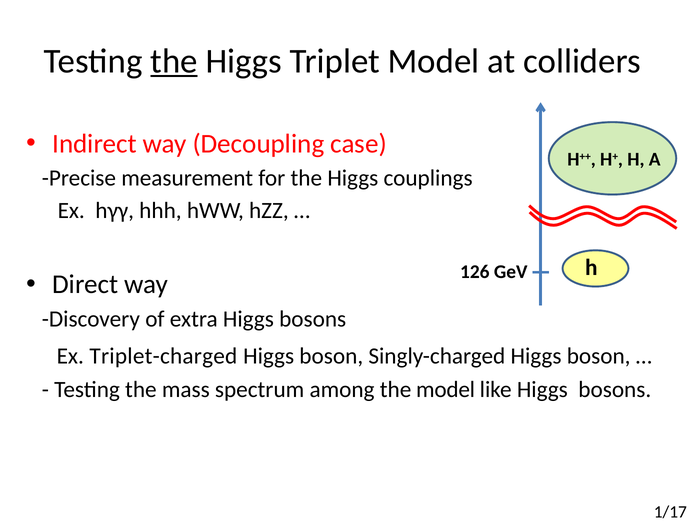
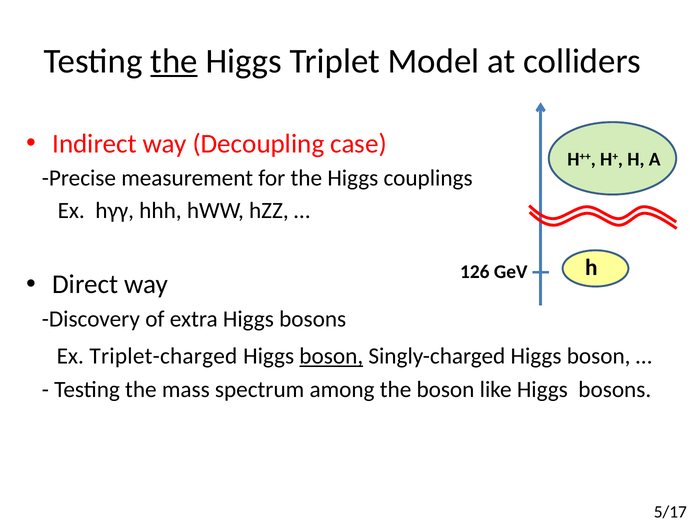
boson underline: none -> present (331, 356)
the model: model -> boson (445, 389)
1/17: 1/17 -> 5/17 (670, 512)
